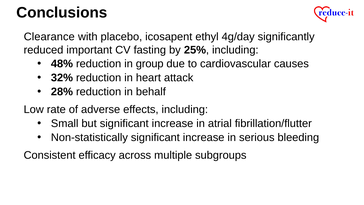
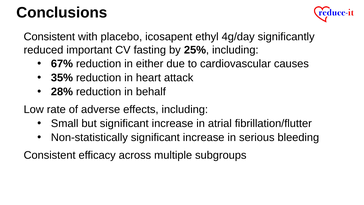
Clearance: Clearance -> Consistent (49, 37)
48%: 48% -> 67% (62, 64)
group: group -> either (150, 64)
32%: 32% -> 35% (62, 78)
